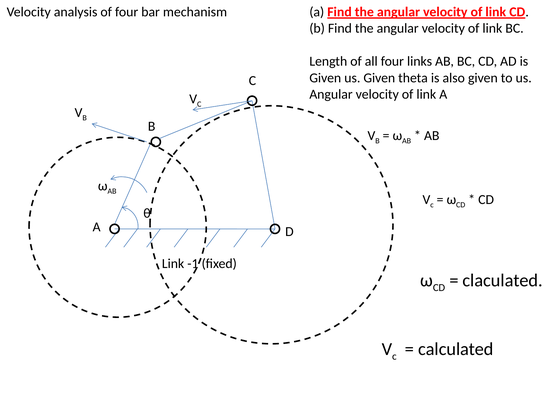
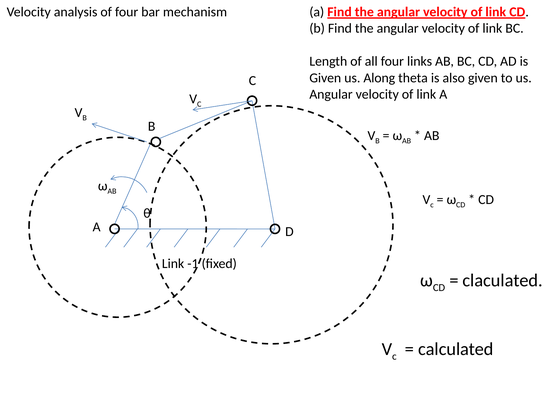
us Given: Given -> Along (379, 78)
